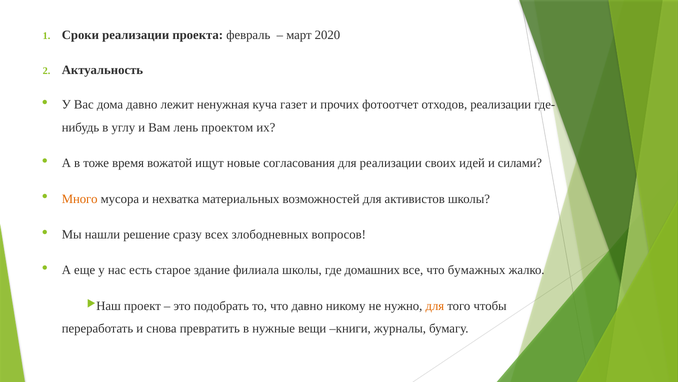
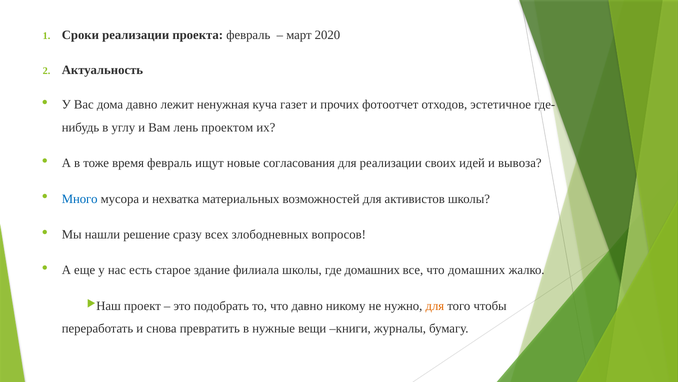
отходов реализации: реализации -> эстетичное (501, 104)
время вожатой: вожатой -> февраль (170, 163)
силами: силами -> вывоза (520, 163)
Много colour: orange -> blue (80, 199)
что бумажных: бумажных -> домашних (477, 270)
